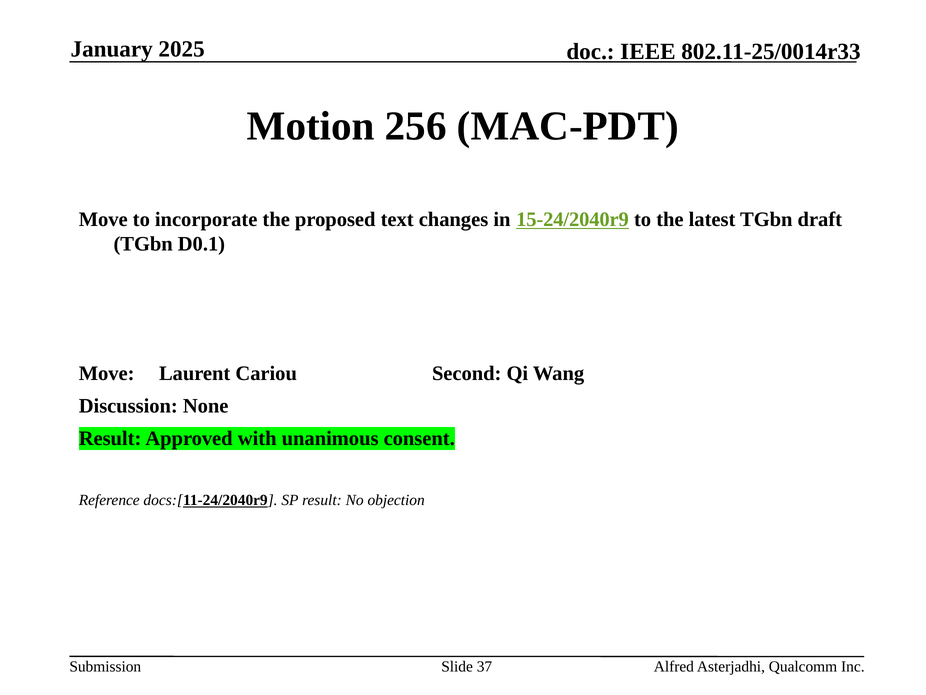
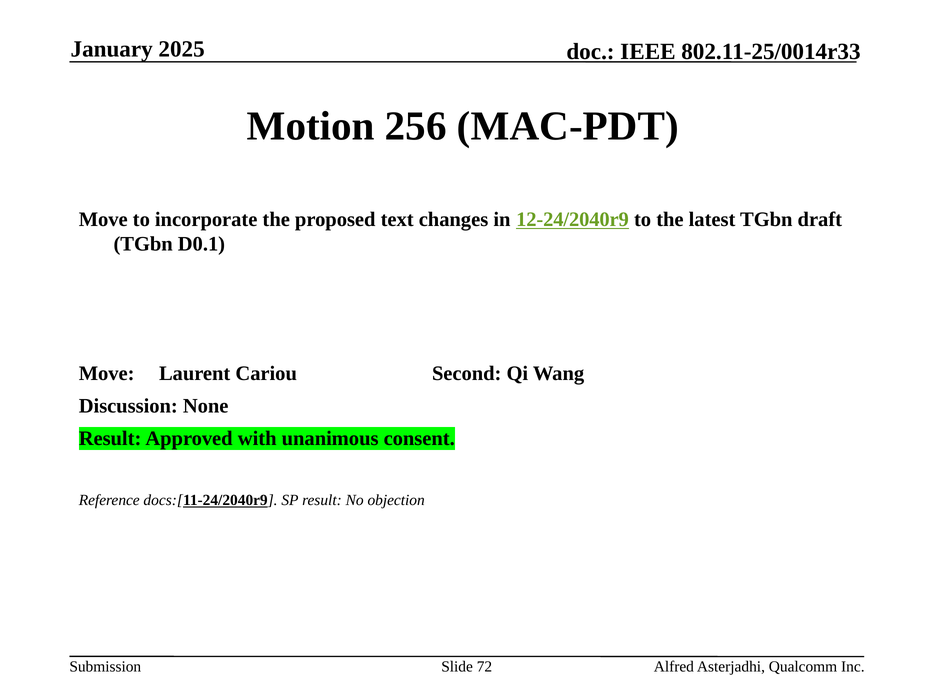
15-24/2040r9: 15-24/2040r9 -> 12-24/2040r9 (573, 219)
37: 37 -> 72 (484, 666)
